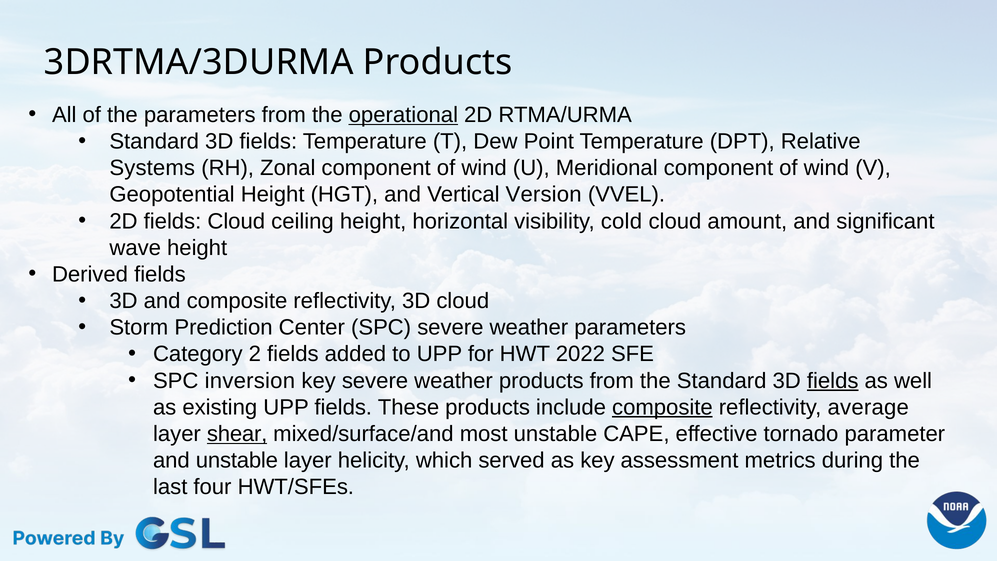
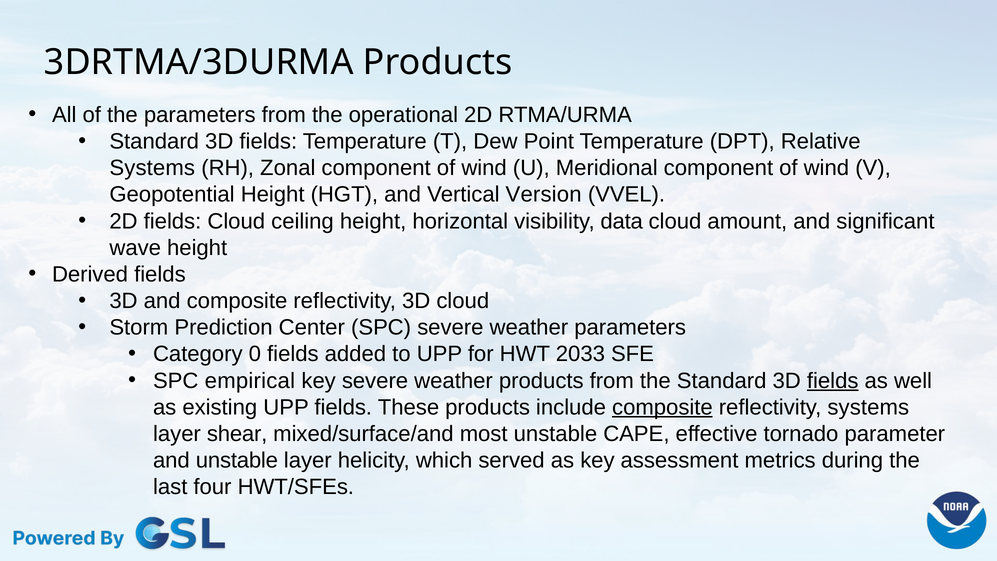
operational underline: present -> none (403, 115)
cold: cold -> data (622, 221)
2: 2 -> 0 (255, 354)
2022: 2022 -> 2033 (580, 354)
inversion: inversion -> empirical (250, 381)
reflectivity average: average -> systems (868, 407)
shear underline: present -> none (237, 434)
